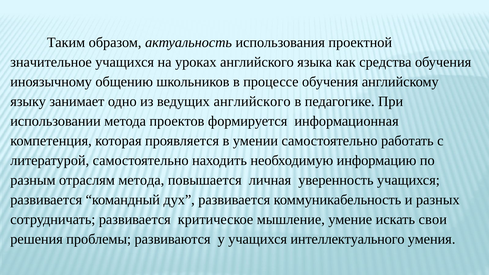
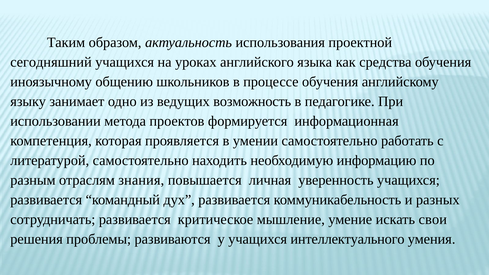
значительное: значительное -> сегодняшний (51, 62)
ведущих английского: английского -> возможность (252, 101)
отраслям метода: метода -> знания (141, 180)
